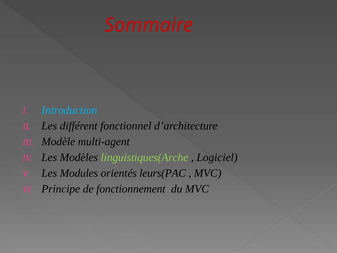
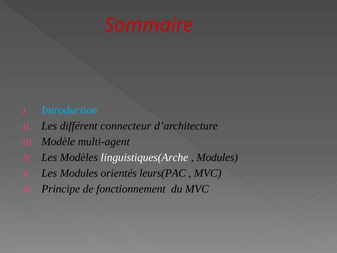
fonctionnel: fonctionnel -> connecteur (126, 126)
linguistiques(Arche colour: light green -> white (144, 157)
Logiciel: Logiciel -> Modules (217, 157)
